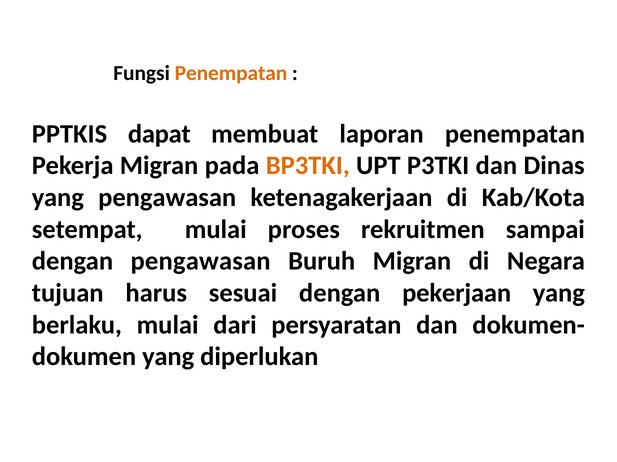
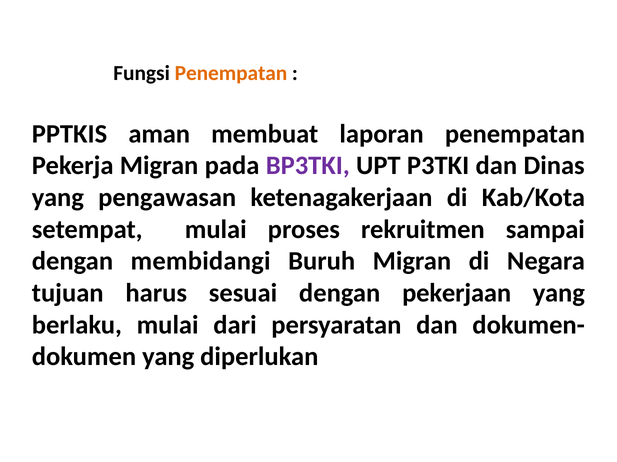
dapat: dapat -> aman (159, 134)
BP3TKI colour: orange -> purple (308, 166)
dengan pengawasan: pengawasan -> membidangi (201, 262)
